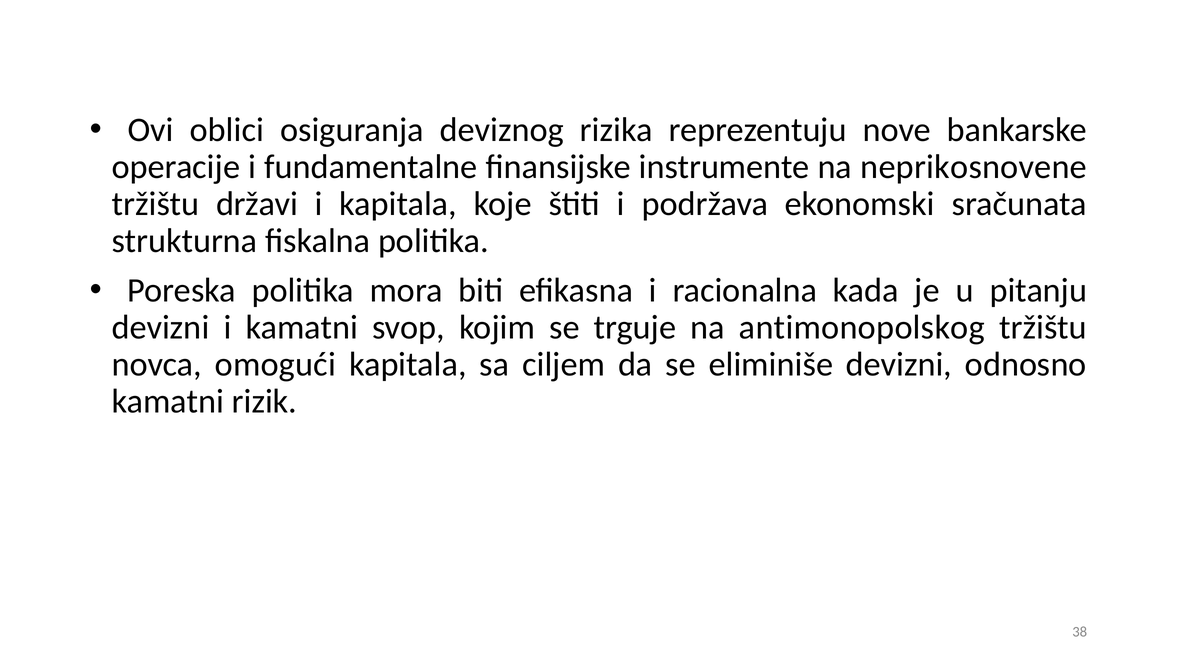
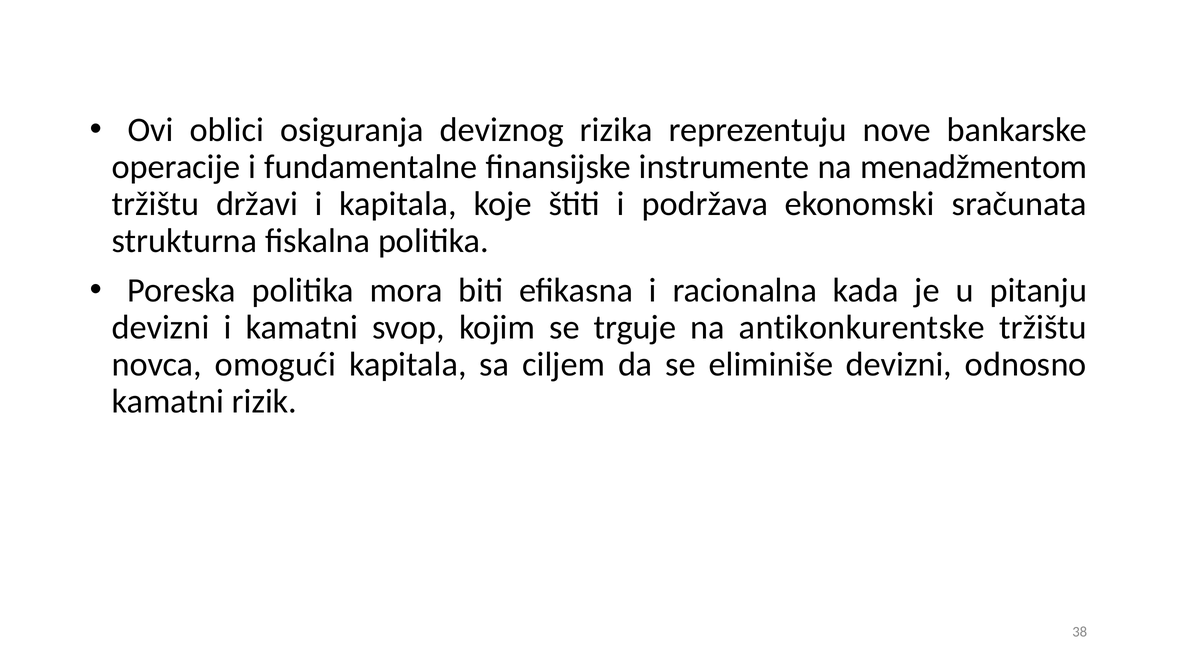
neprikosnovene: neprikosnovene -> menadžmentom (974, 167)
antimonopolskog: antimonopolskog -> antikonkurentske (862, 327)
